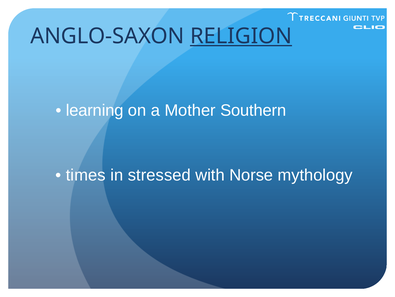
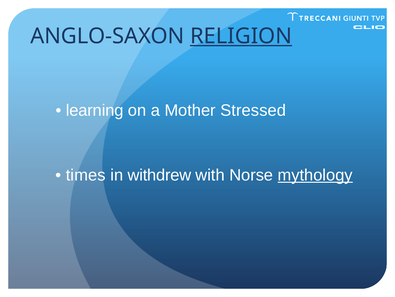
Southern: Southern -> Stressed (253, 110)
stressed: stressed -> withdrew (159, 175)
mythology underline: none -> present (315, 175)
